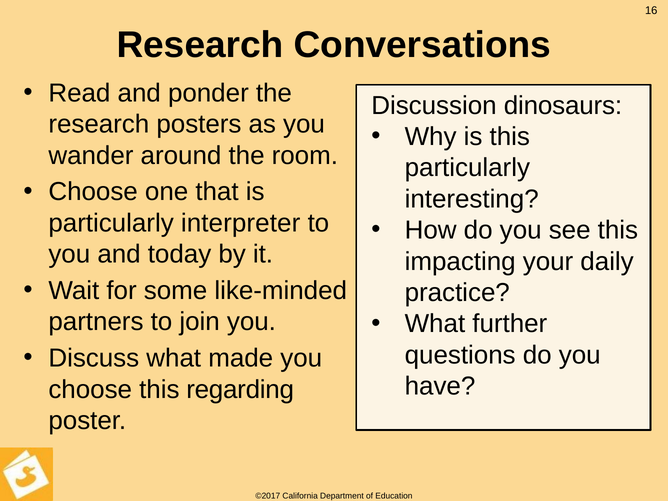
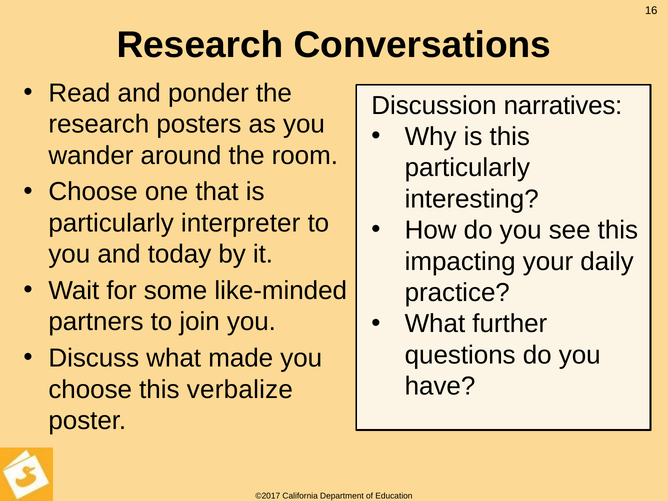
dinosaurs: dinosaurs -> narratives (563, 106)
regarding: regarding -> verbalize (240, 389)
